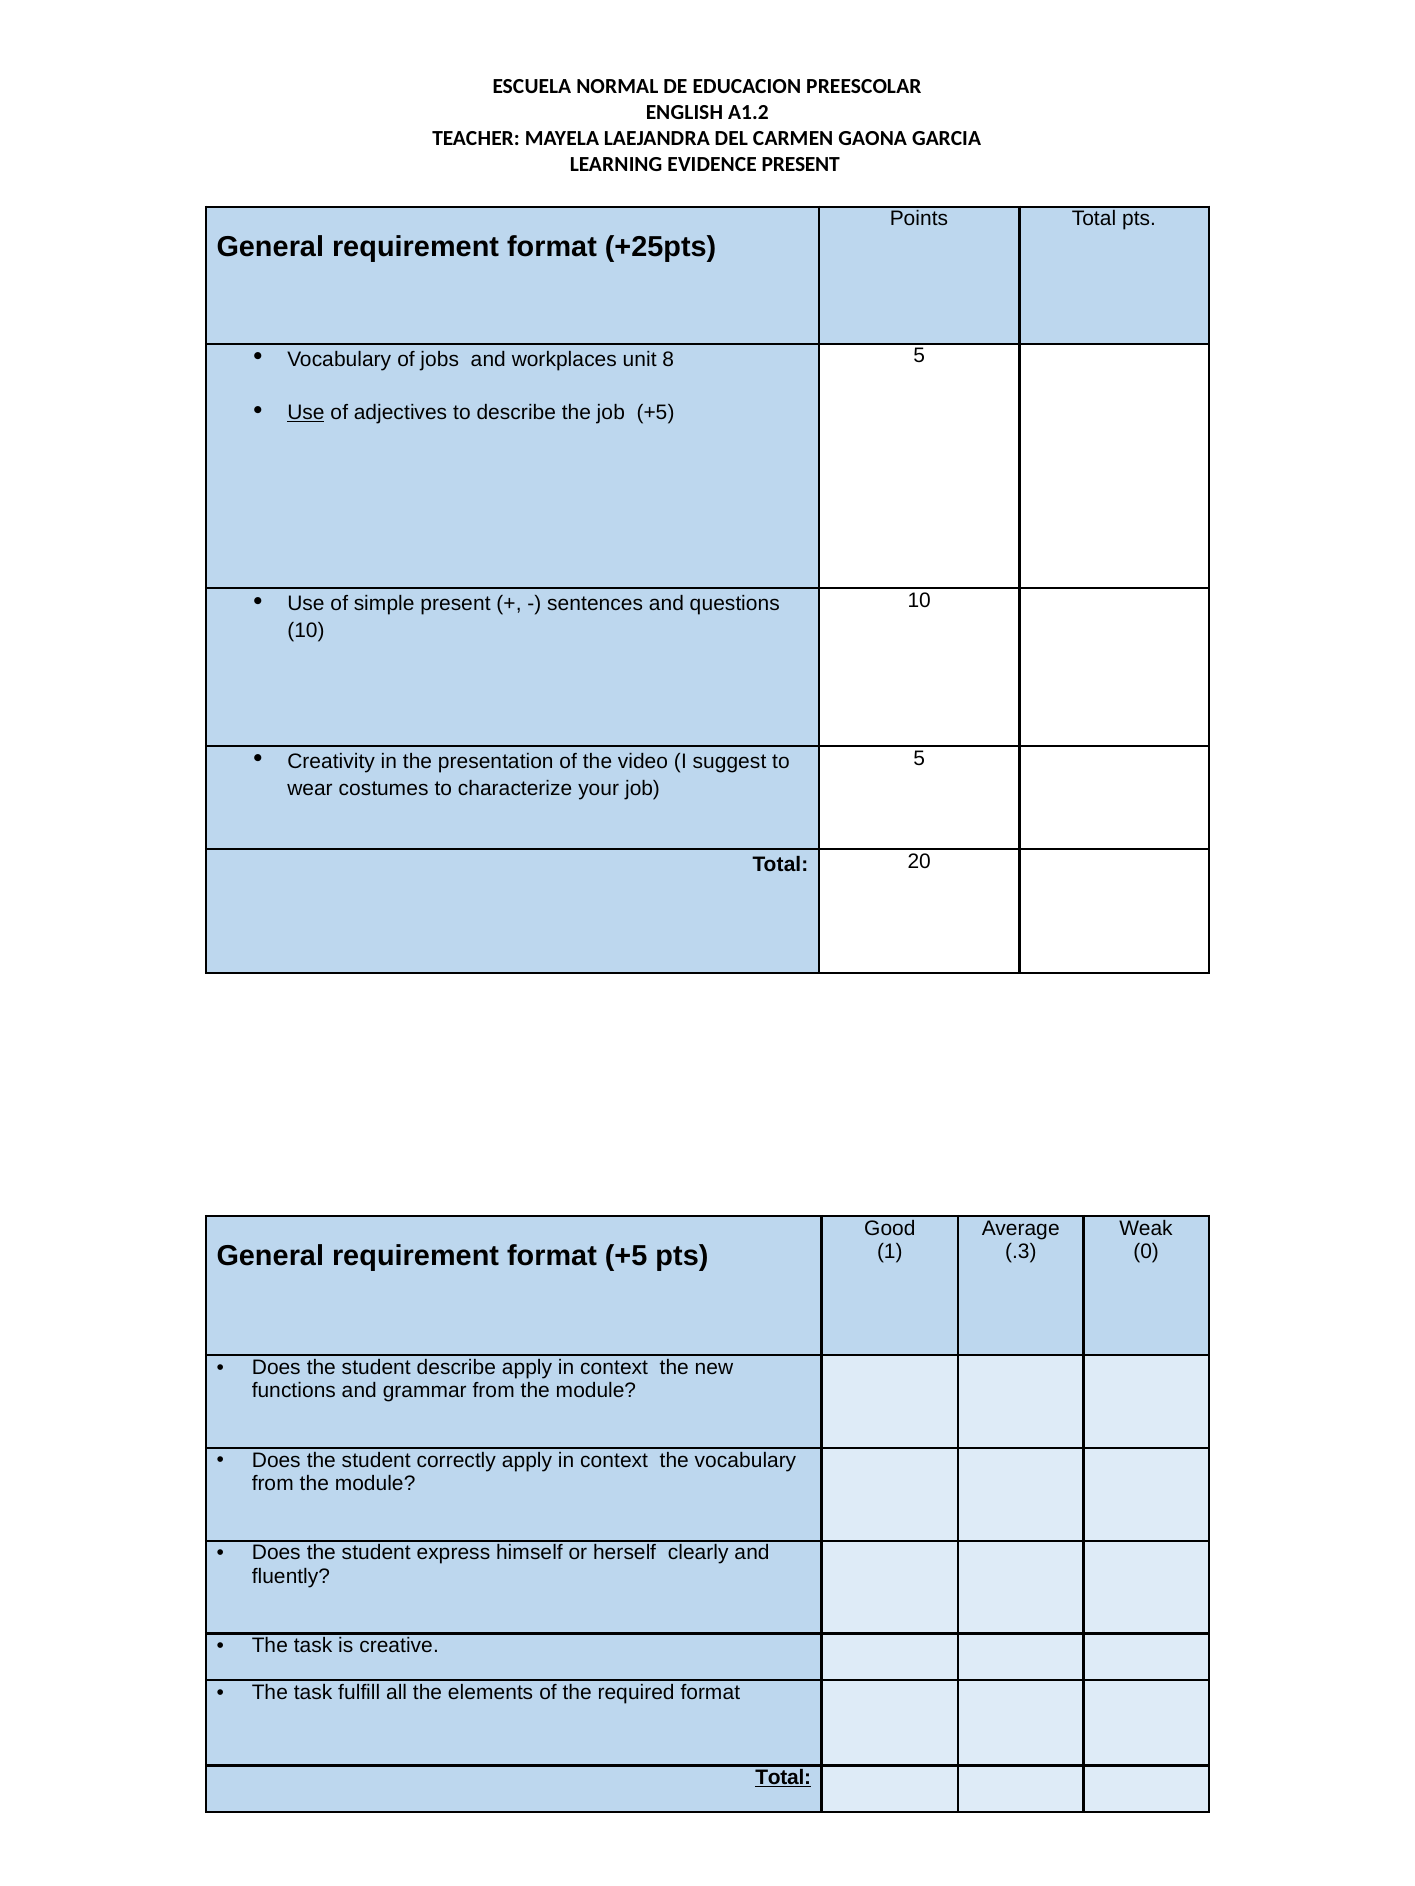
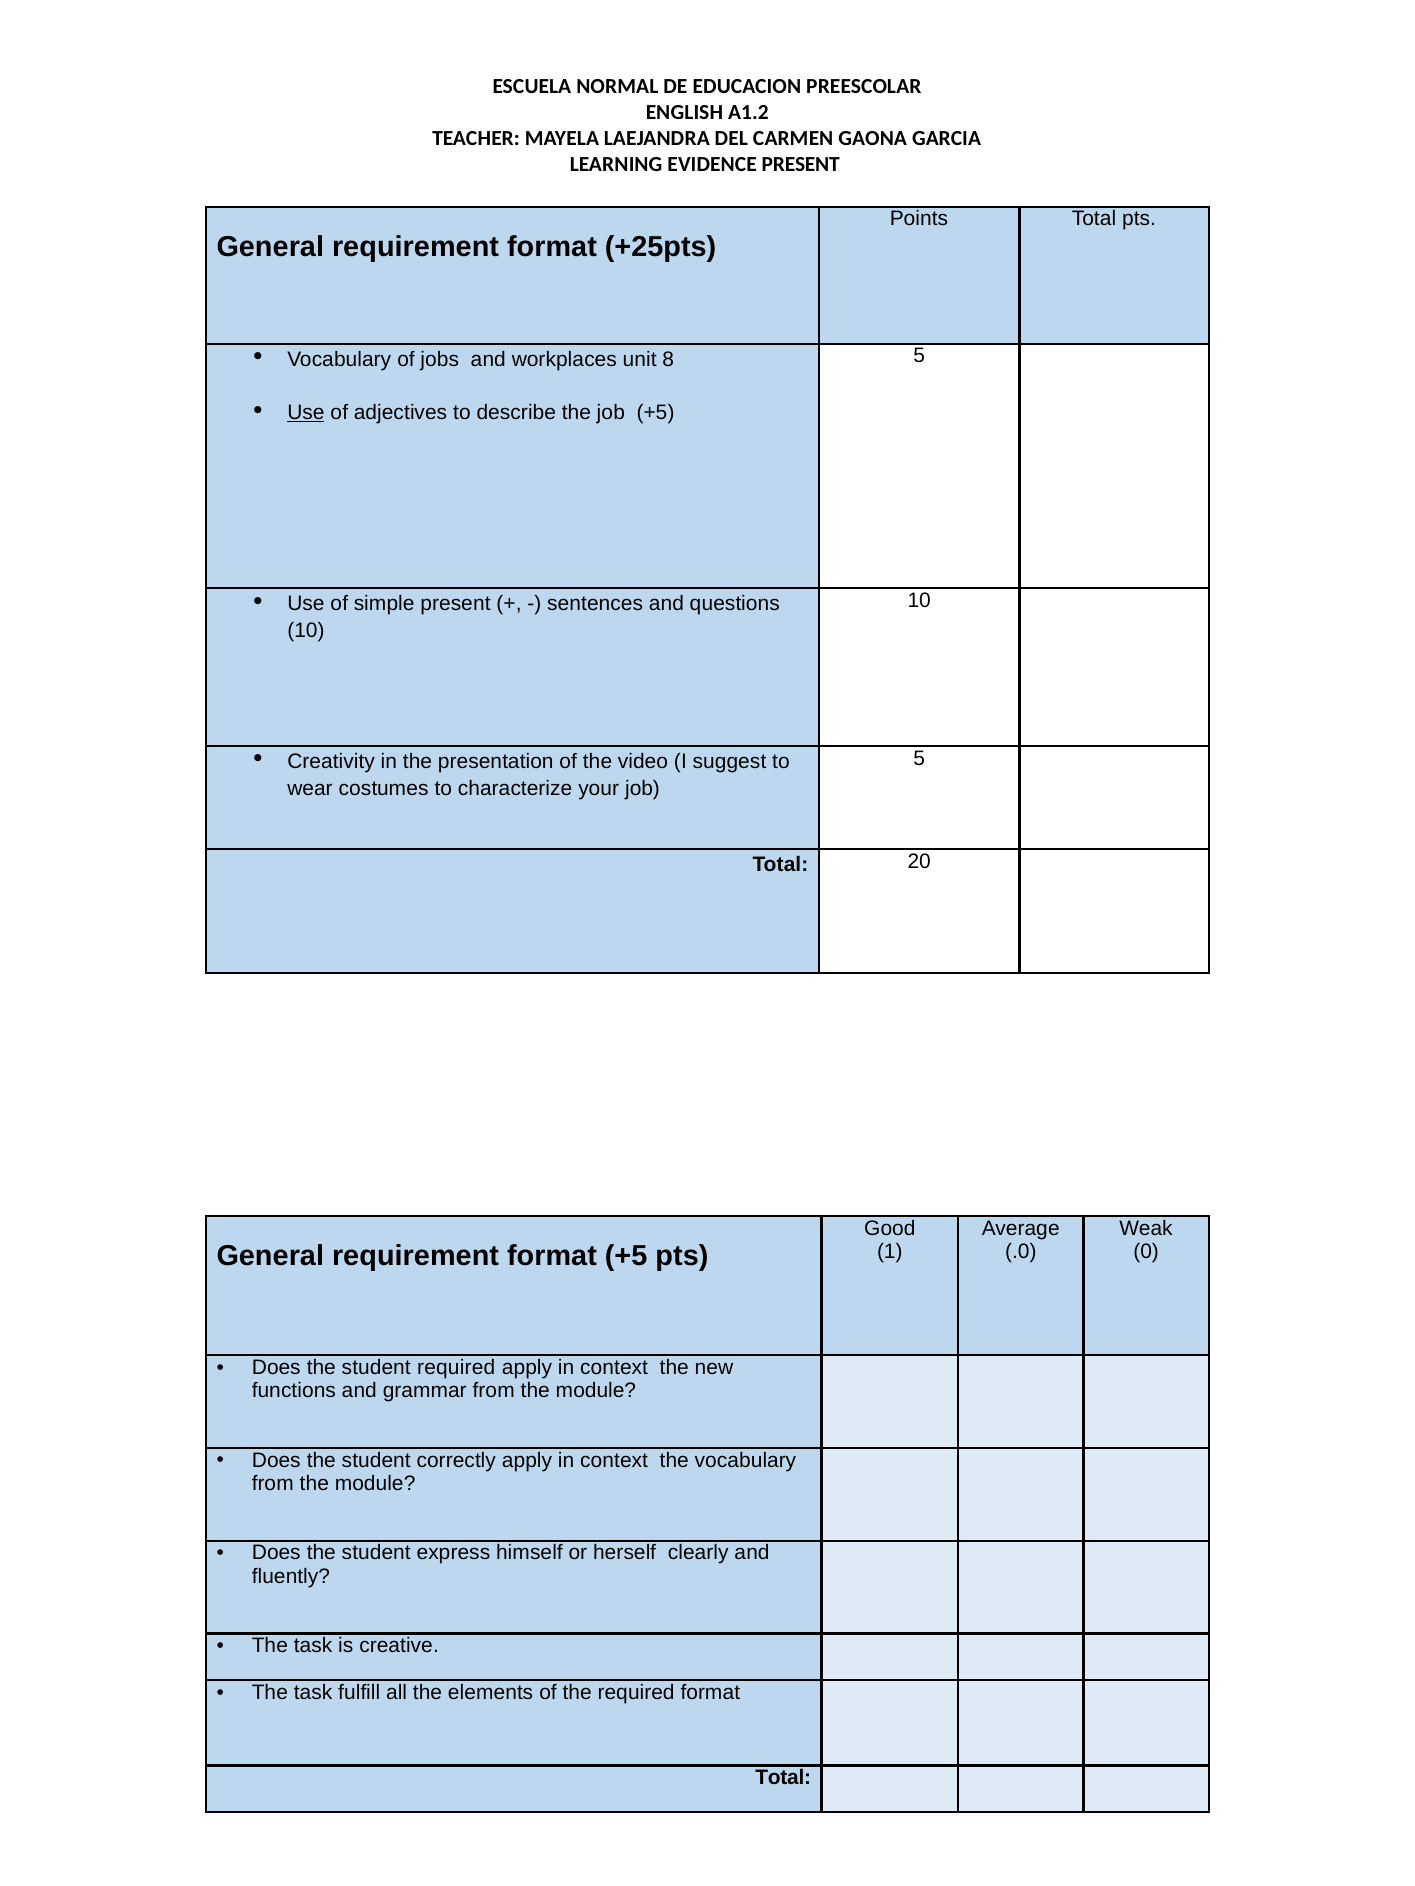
.3: .3 -> .0 (1021, 1252)
student describe: describe -> required (456, 1368)
Total underline: present -> none (783, 1778)
